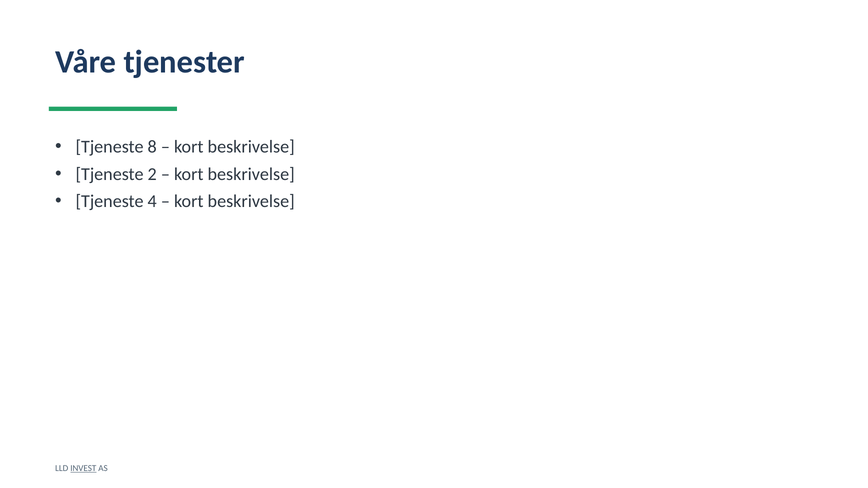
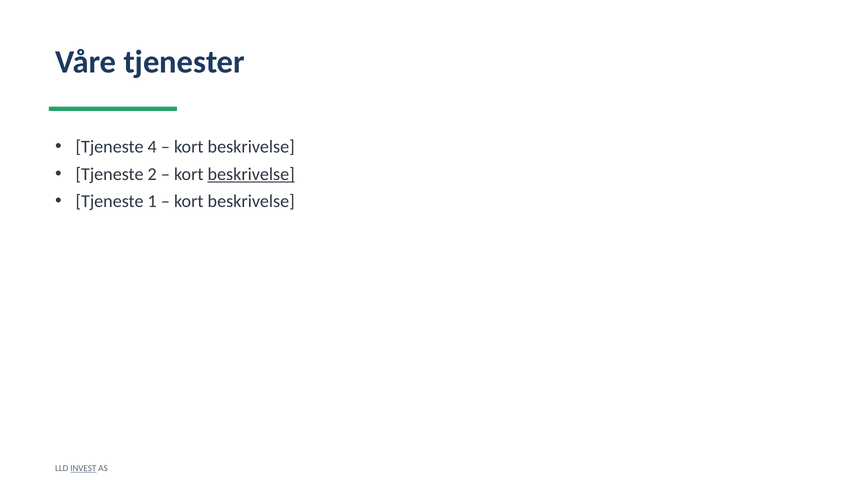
8: 8 -> 4 (152, 147)
beskrivelse underline: none -> present (251, 174)
4: 4 -> 1 (152, 201)
